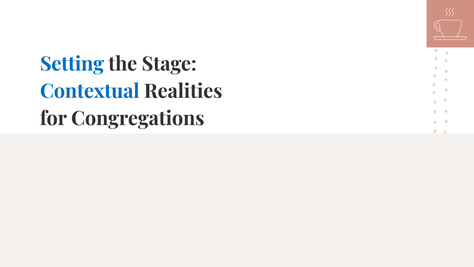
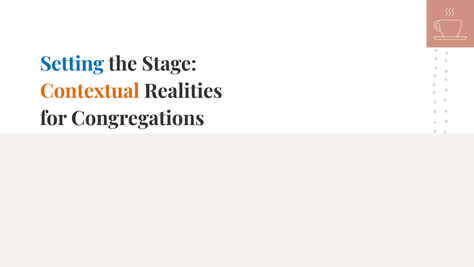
Contextual colour: blue -> orange (90, 91)
